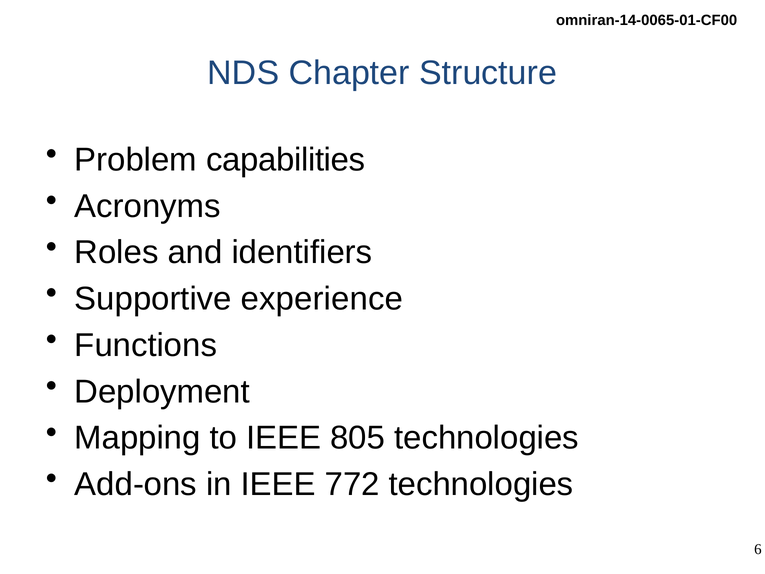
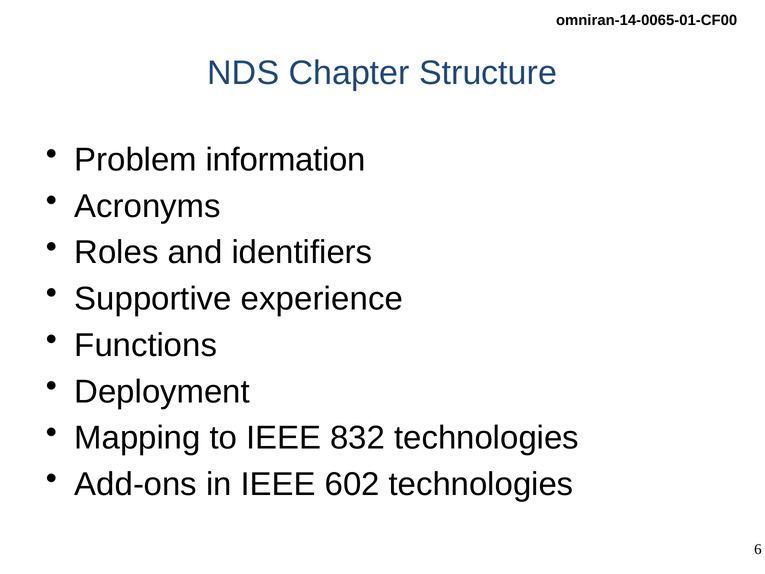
capabilities: capabilities -> information (286, 160)
805: 805 -> 832 (358, 438)
772: 772 -> 602 (352, 484)
